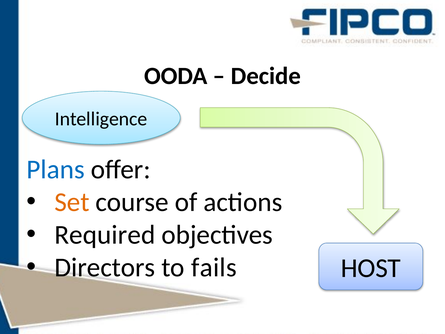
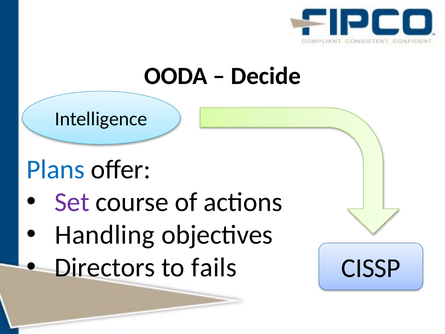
Set colour: orange -> purple (72, 202)
Required: Required -> Handling (105, 235)
HOST: HOST -> CISSP (371, 268)
